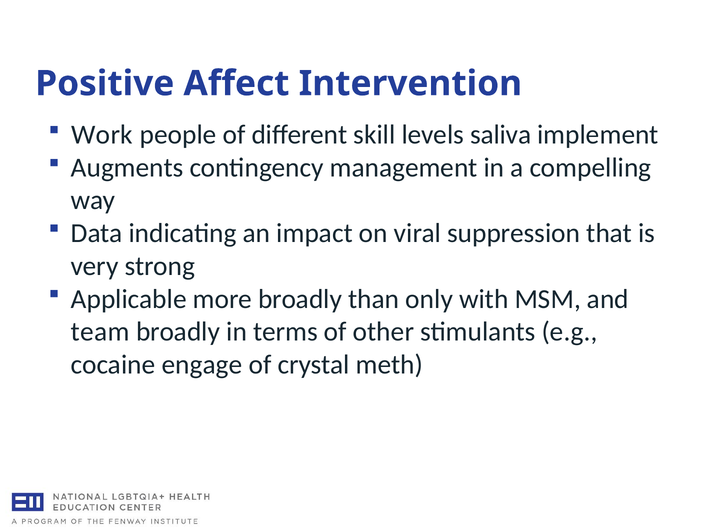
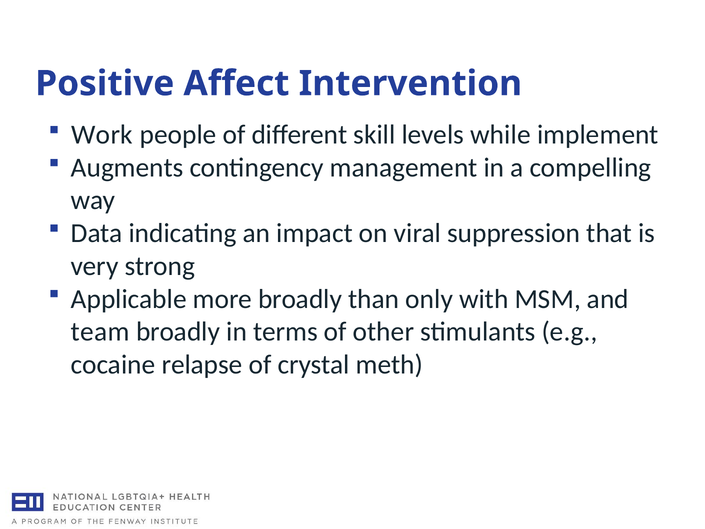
saliva: saliva -> while (501, 135)
engage: engage -> relapse (202, 364)
